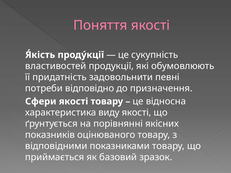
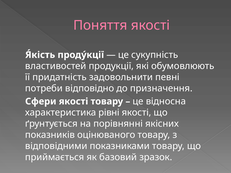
виду: виду -> рівні (109, 113)
